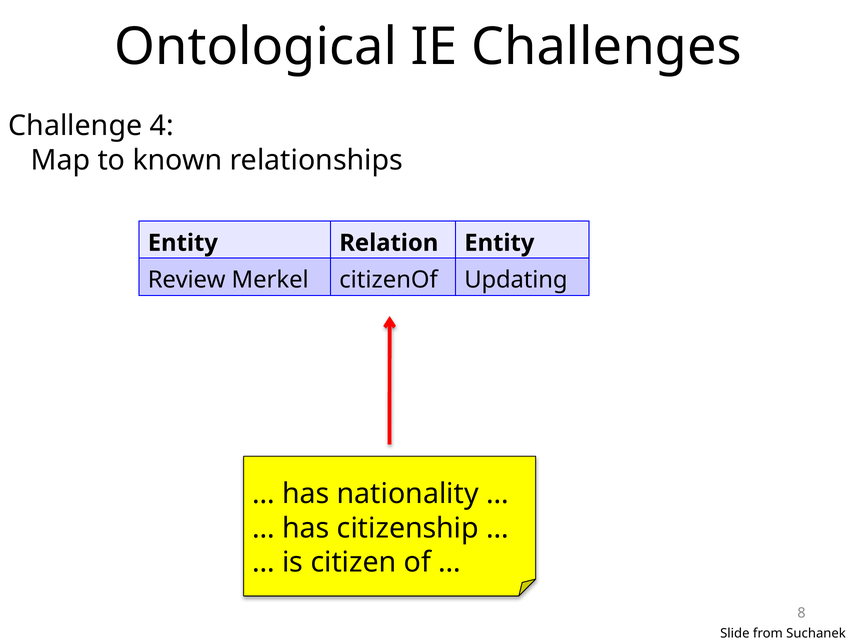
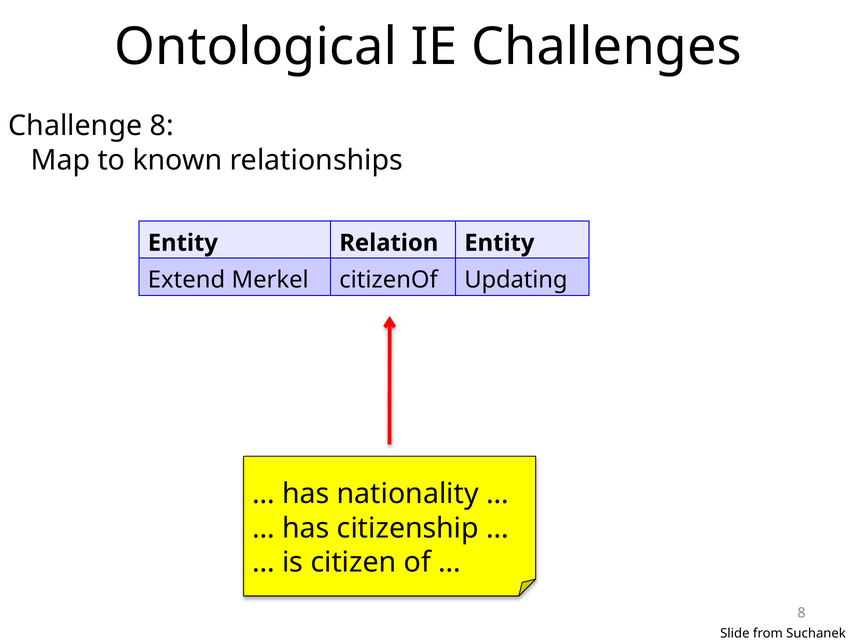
Challenge 4: 4 -> 8 (162, 126)
Review: Review -> Extend (187, 280)
